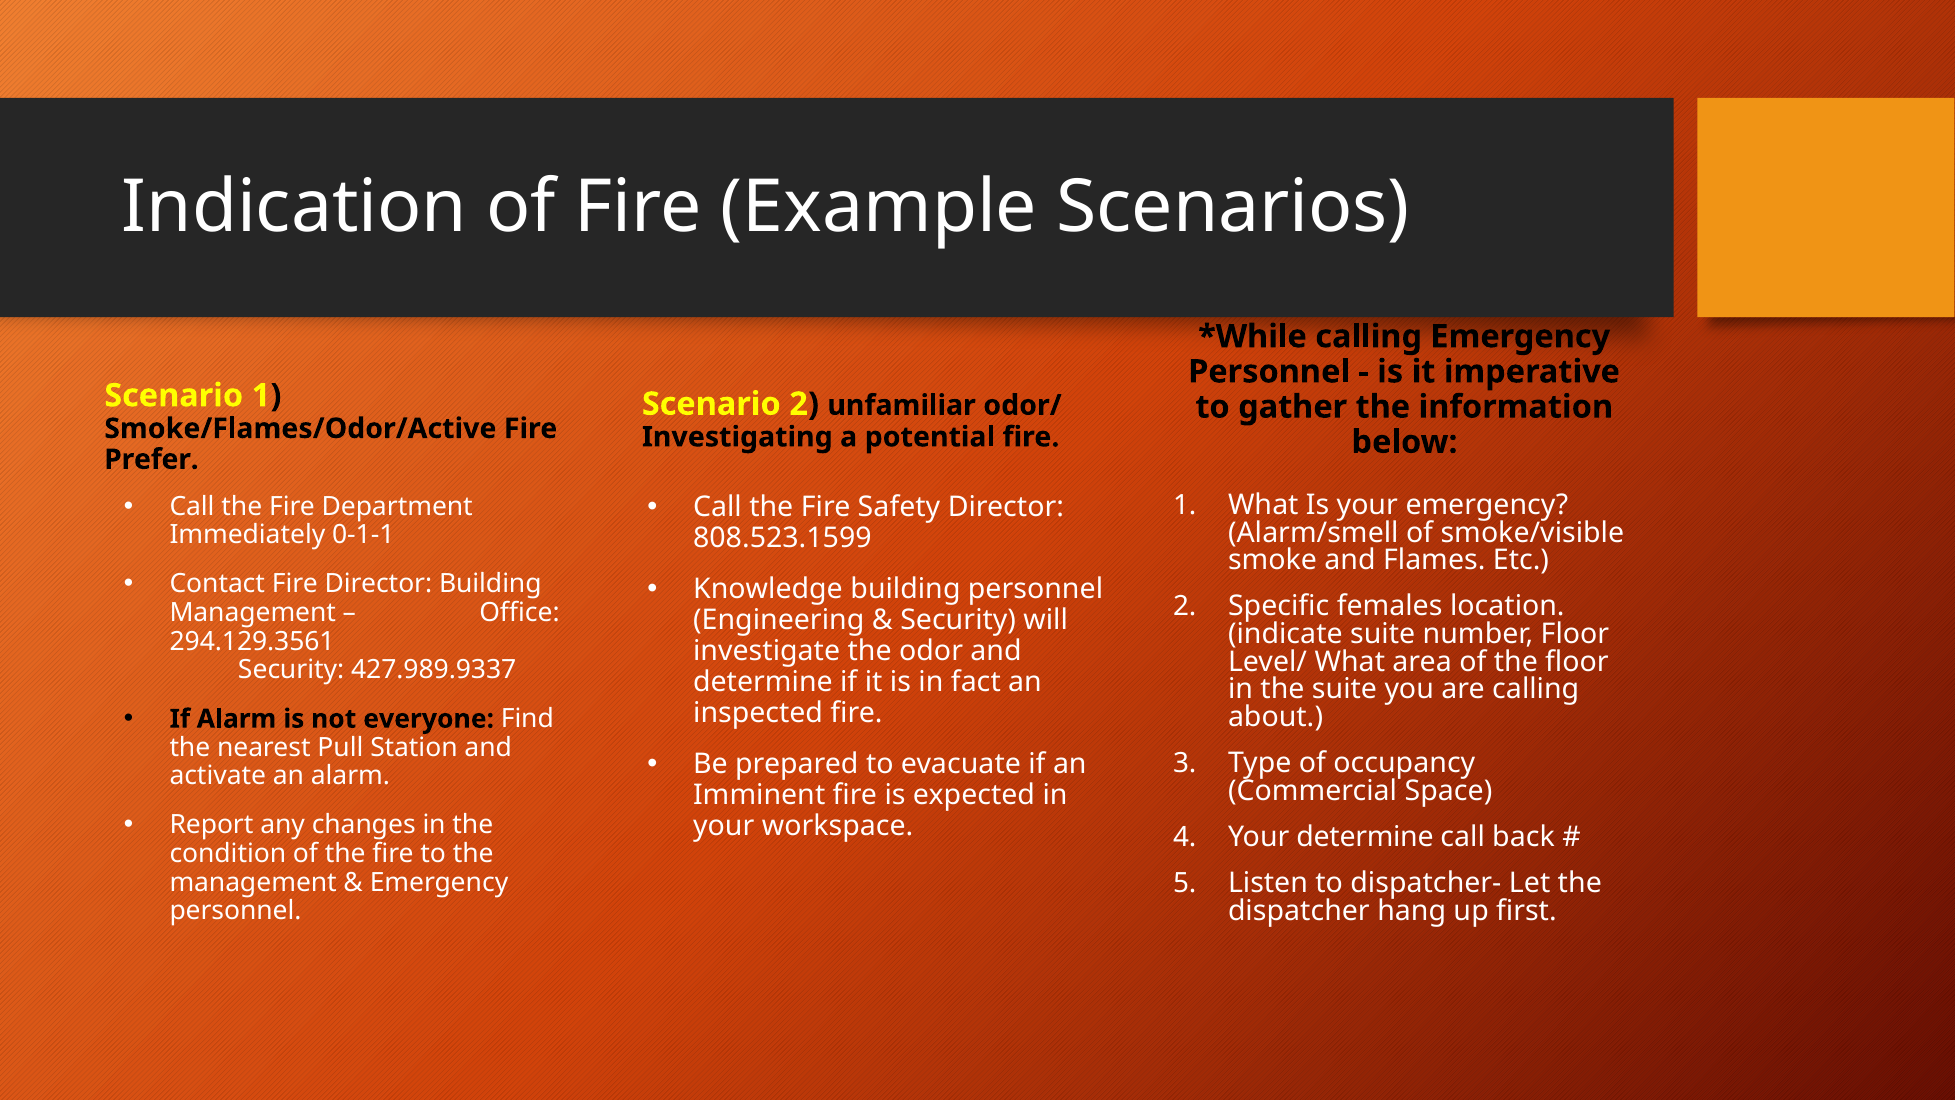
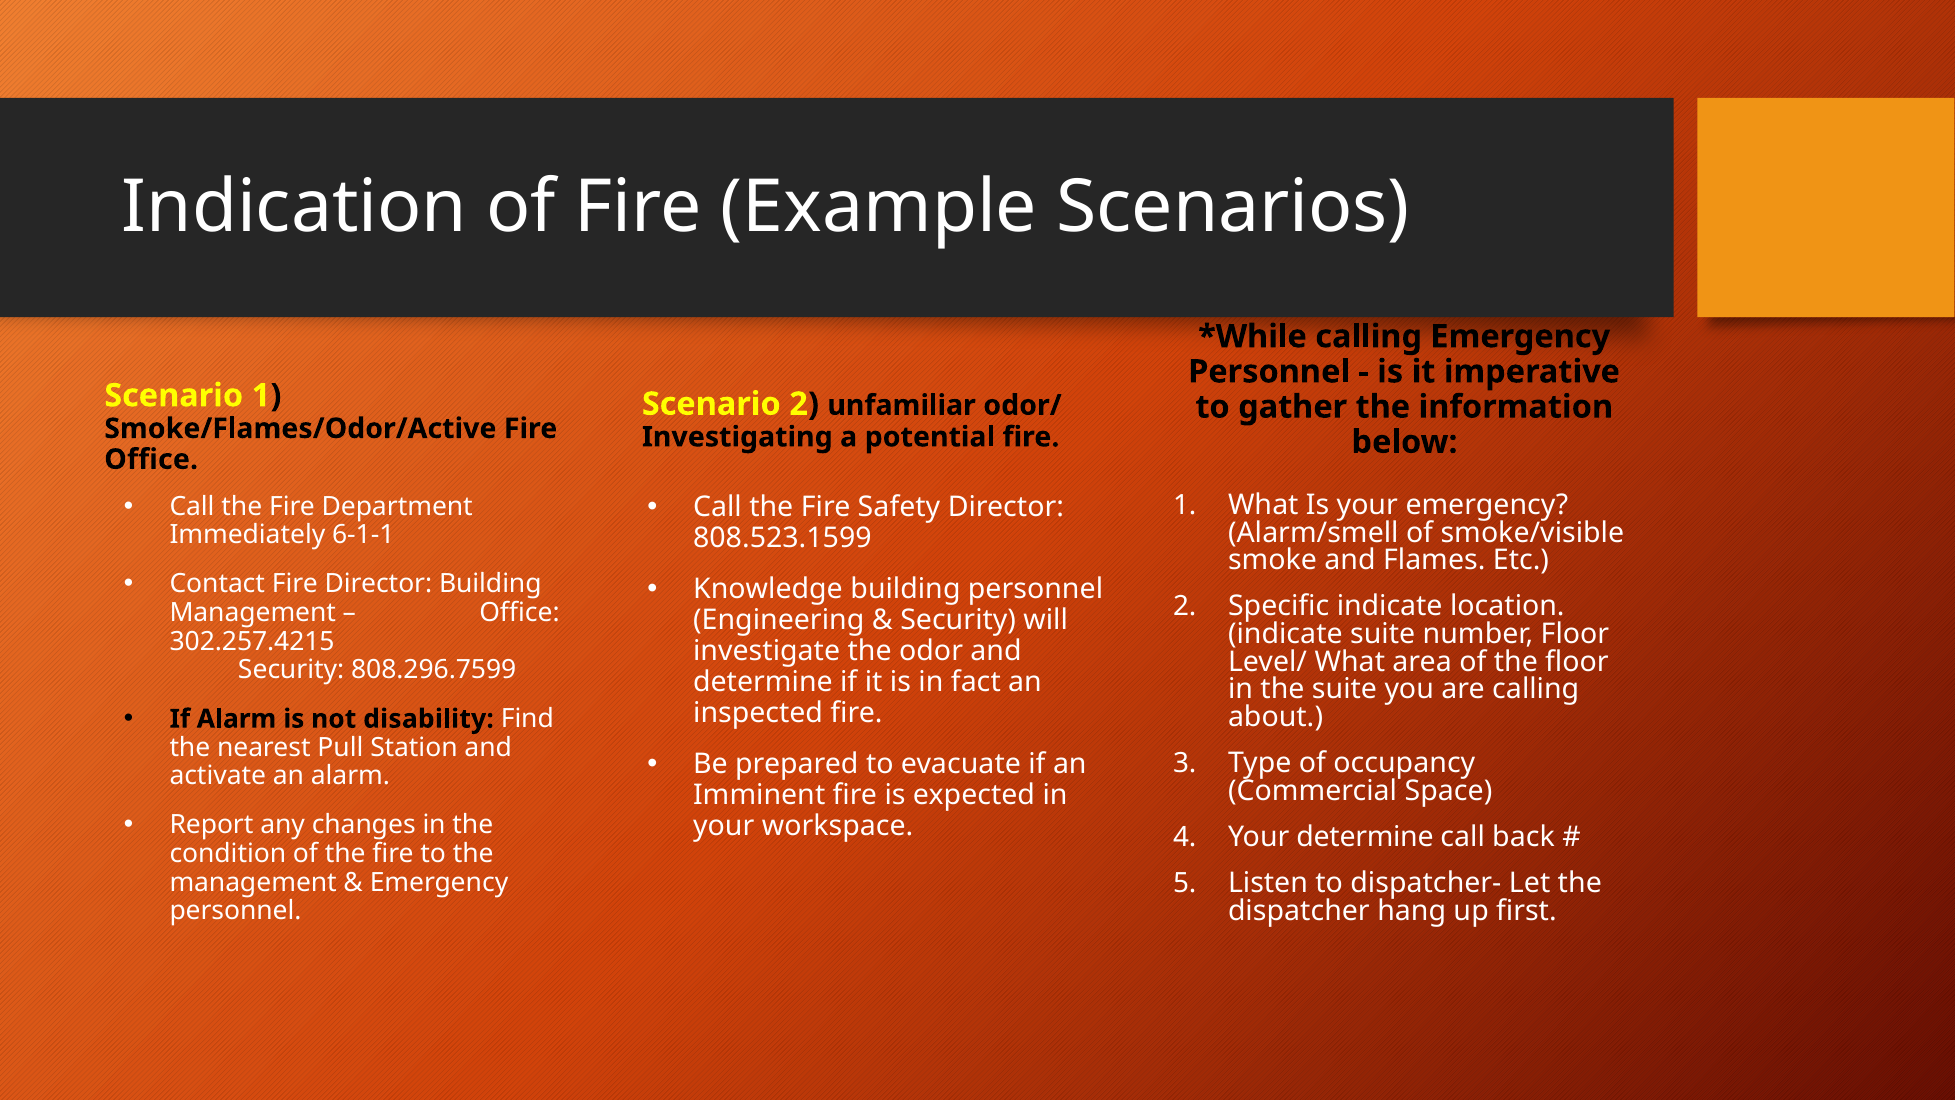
Prefer: Prefer -> Office (151, 459)
0-1-1: 0-1-1 -> 6-1-1 (363, 535)
Specific females: females -> indicate (1390, 606)
294.129.3561: 294.129.3561 -> 302.257.4215 (252, 641)
427.989.9337: 427.989.9337 -> 808.296.7599 (434, 670)
everyone: everyone -> disability (429, 719)
